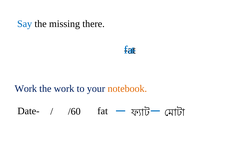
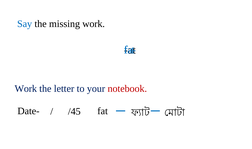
missing there: there -> work (94, 24)
the work: work -> letter (64, 88)
notebook colour: orange -> red (127, 88)
/60: /60 -> /45 (74, 111)
